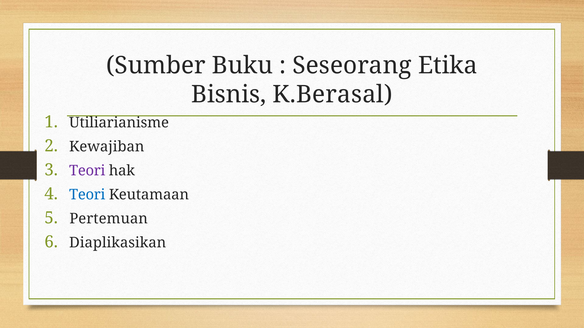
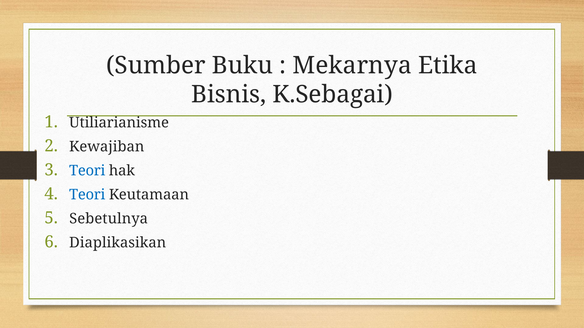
Seseorang: Seseorang -> Mekarnya (352, 66)
K.Berasal: K.Berasal -> K.Sebagai (333, 95)
Teori colour: purple -> blue (87, 171)
Pertemuan: Pertemuan -> Sebetulnya (109, 219)
